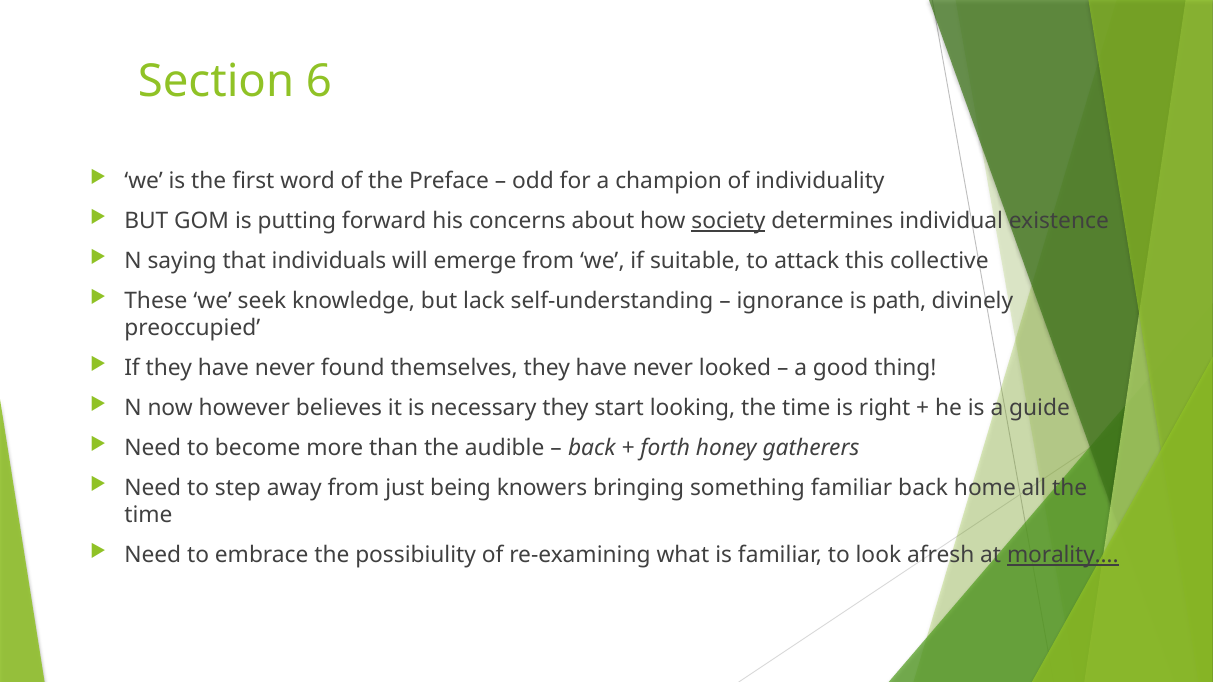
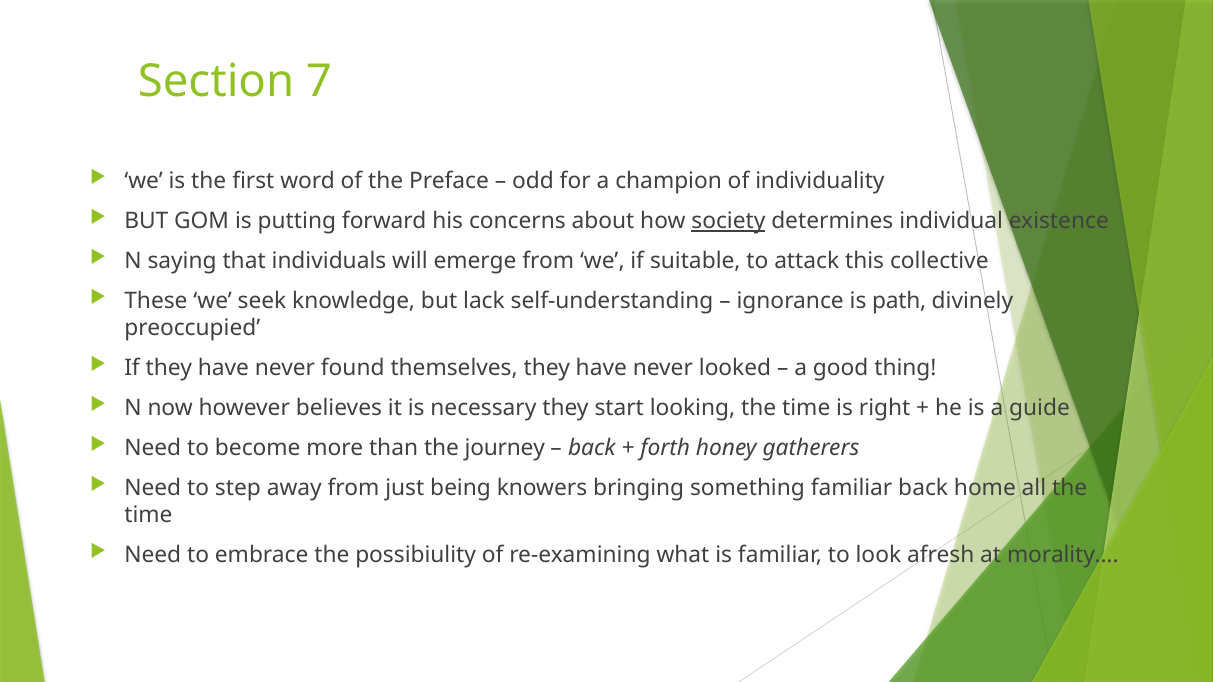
6: 6 -> 7 (319, 82)
audible: audible -> journey (505, 448)
morality… underline: present -> none (1063, 555)
